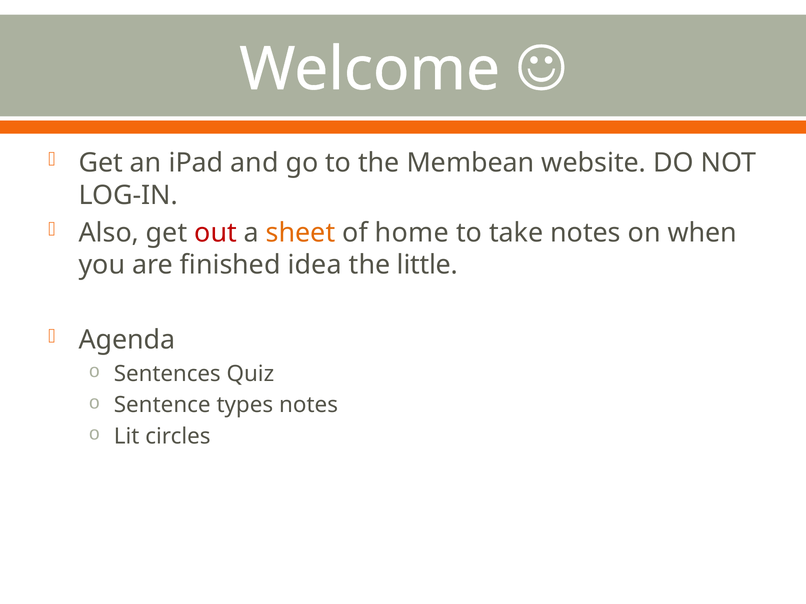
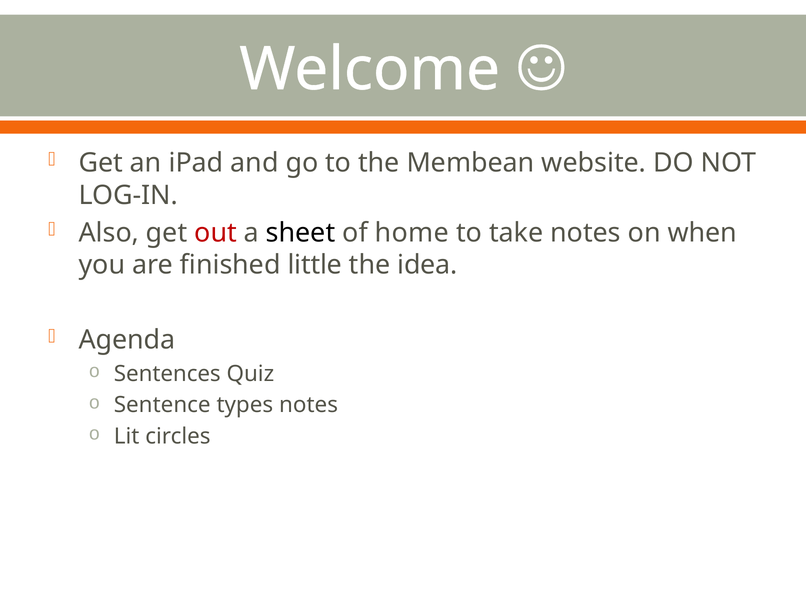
sheet colour: orange -> black (301, 233)
idea: idea -> little (315, 265)
little: little -> idea (427, 265)
